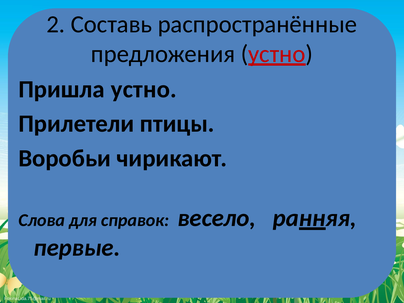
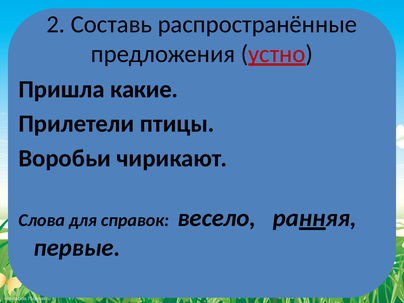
Пришла устно: устно -> какие (144, 89)
